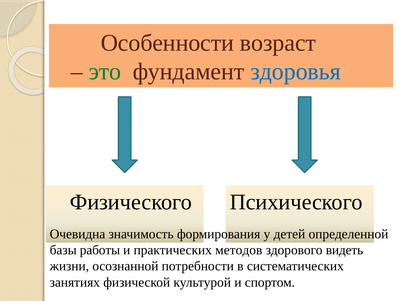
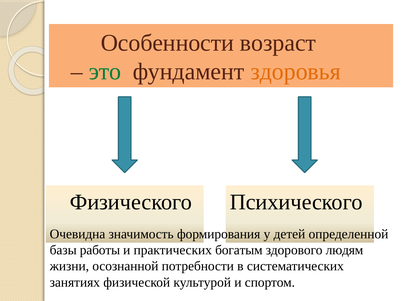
здоровья colour: blue -> orange (296, 72)
методов: методов -> богатым (239, 250)
видеть: видеть -> людям (344, 250)
